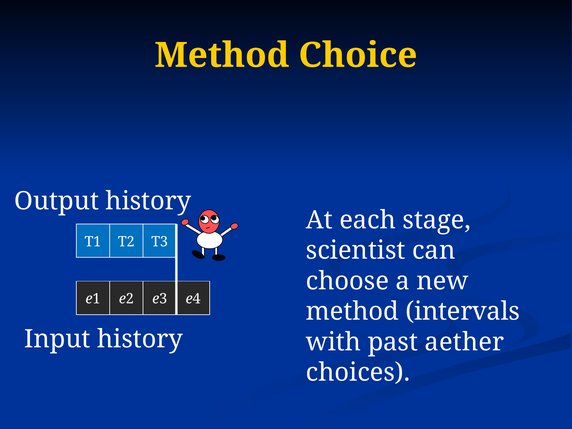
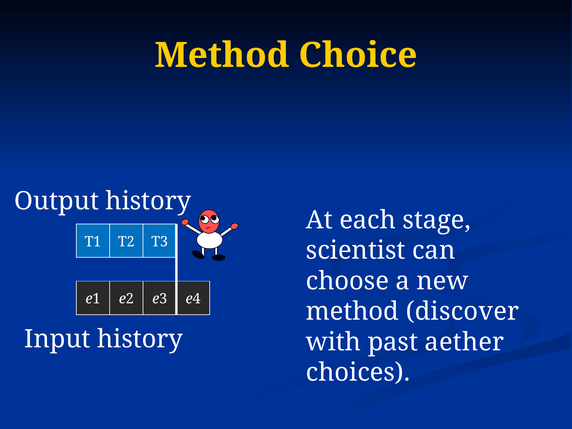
intervals: intervals -> discover (462, 312)
